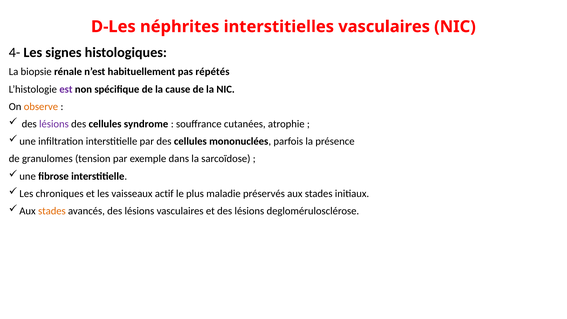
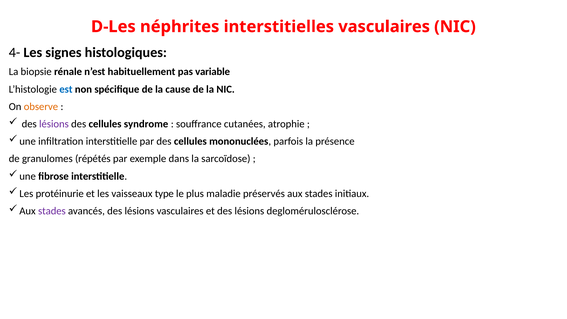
répétés: répétés -> variable (213, 72)
est colour: purple -> blue (66, 89)
tension: tension -> répétés (93, 159)
chroniques: chroniques -> protéinurie (60, 194)
actif: actif -> type (164, 194)
stades colour: orange -> purple (52, 211)
